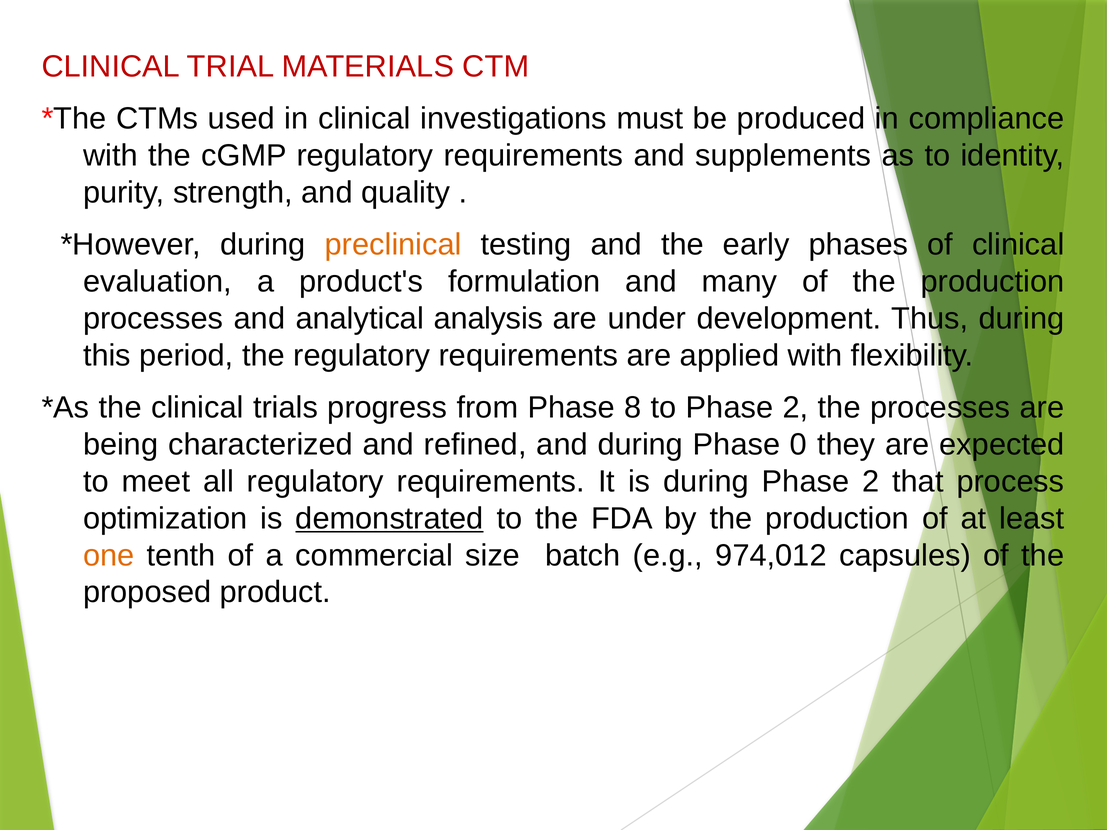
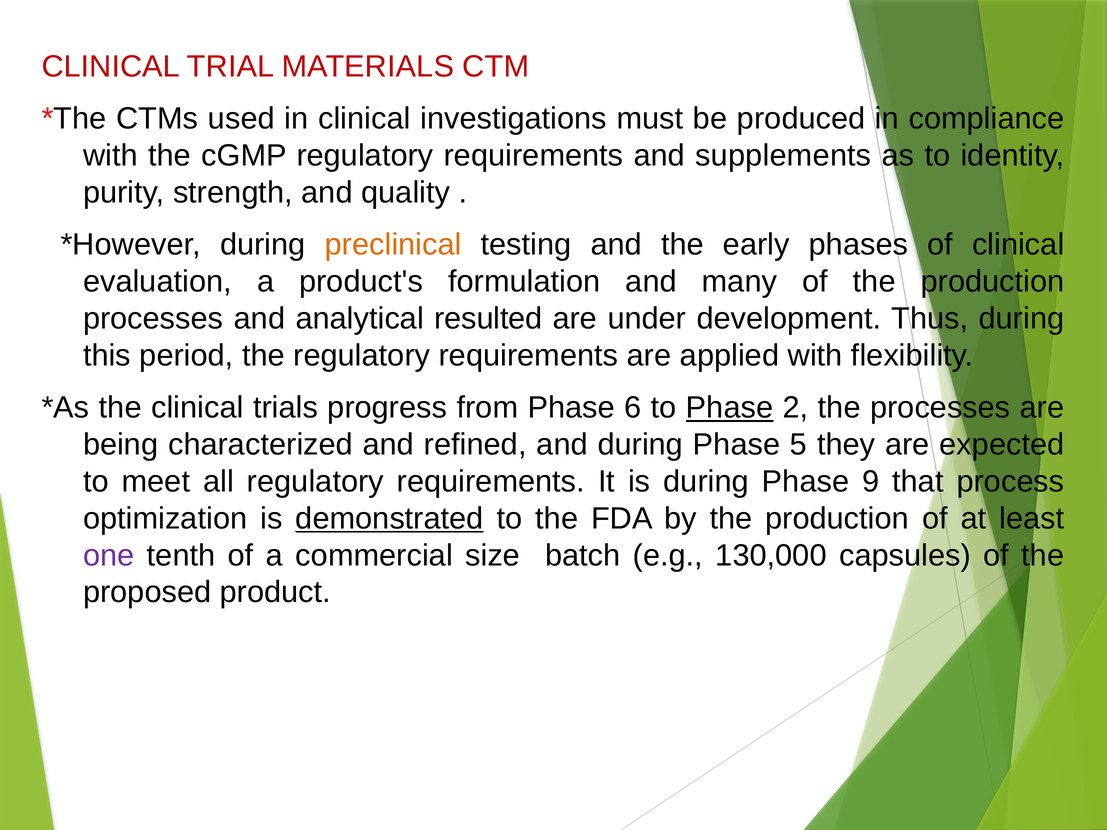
analysis: analysis -> resulted (488, 319)
8: 8 -> 6 (633, 408)
Phase underline: none -> present (730, 408)
0: 0 -> 5 (799, 445)
during Phase 2: 2 -> 9 (871, 482)
one colour: orange -> purple (109, 556)
974,012: 974,012 -> 130,000 (771, 556)
